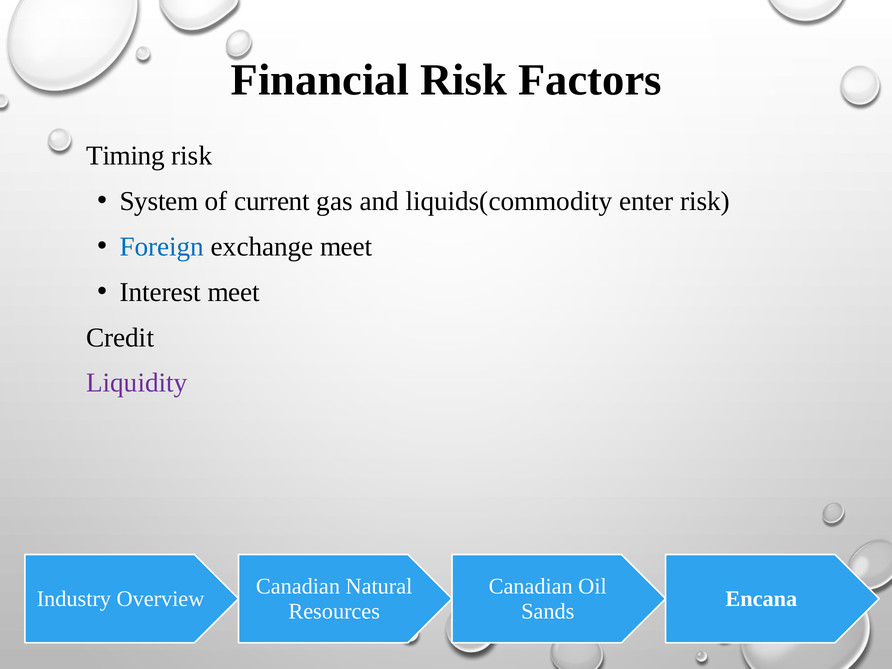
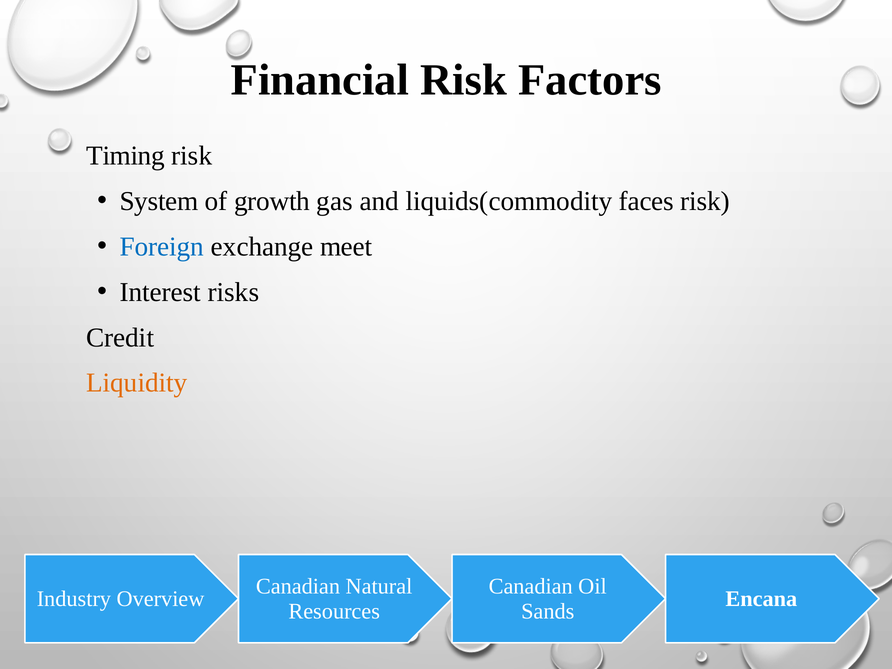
current: current -> growth (272, 201)
enter: enter -> faces (646, 201)
Interest meet: meet -> risks (233, 292)
Liquidity colour: purple -> orange (137, 383)
